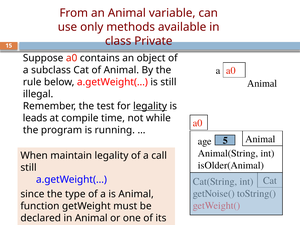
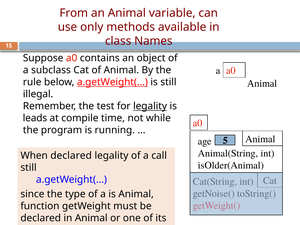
Private: Private -> Names (153, 41)
a.getWeight(… underline: none -> present (112, 82)
When maintain: maintain -> declared (71, 156)
